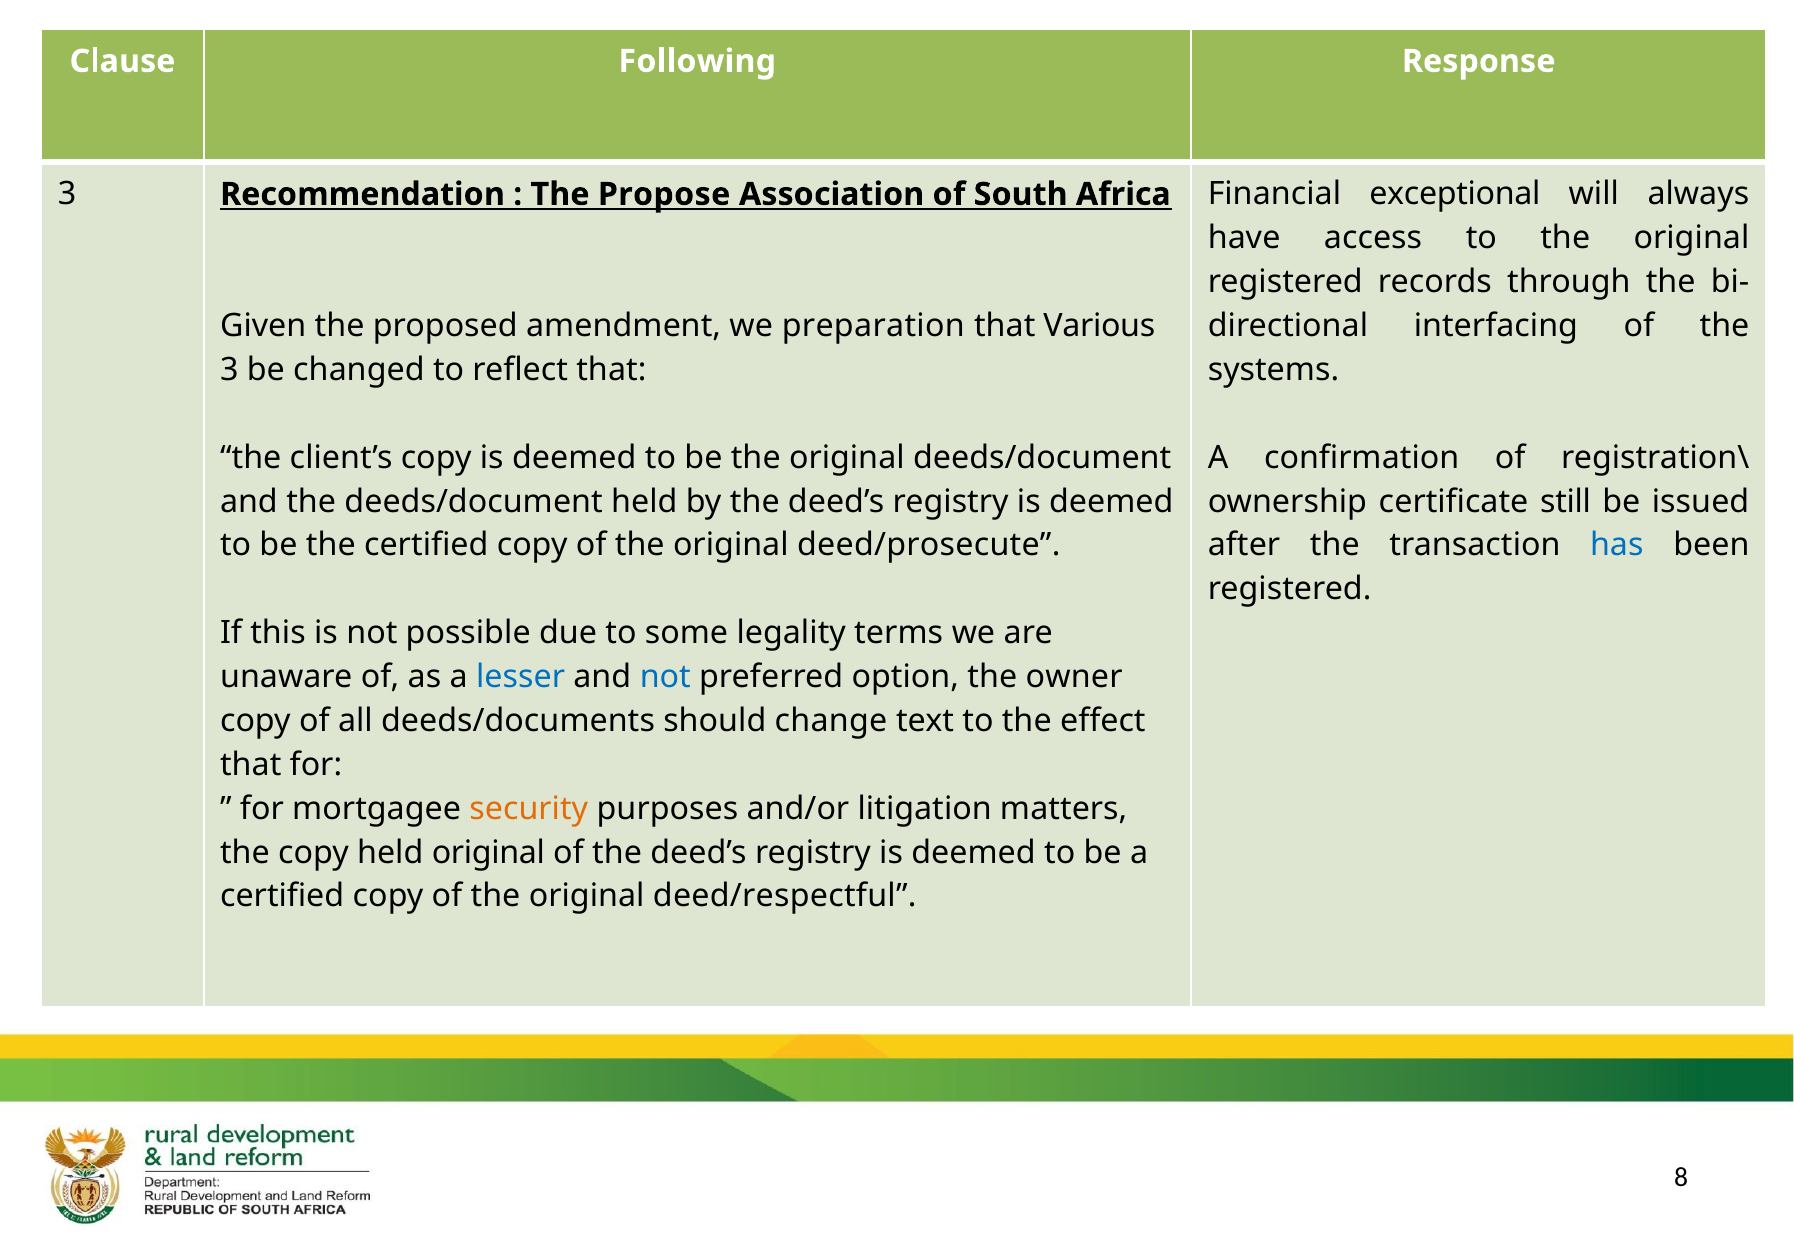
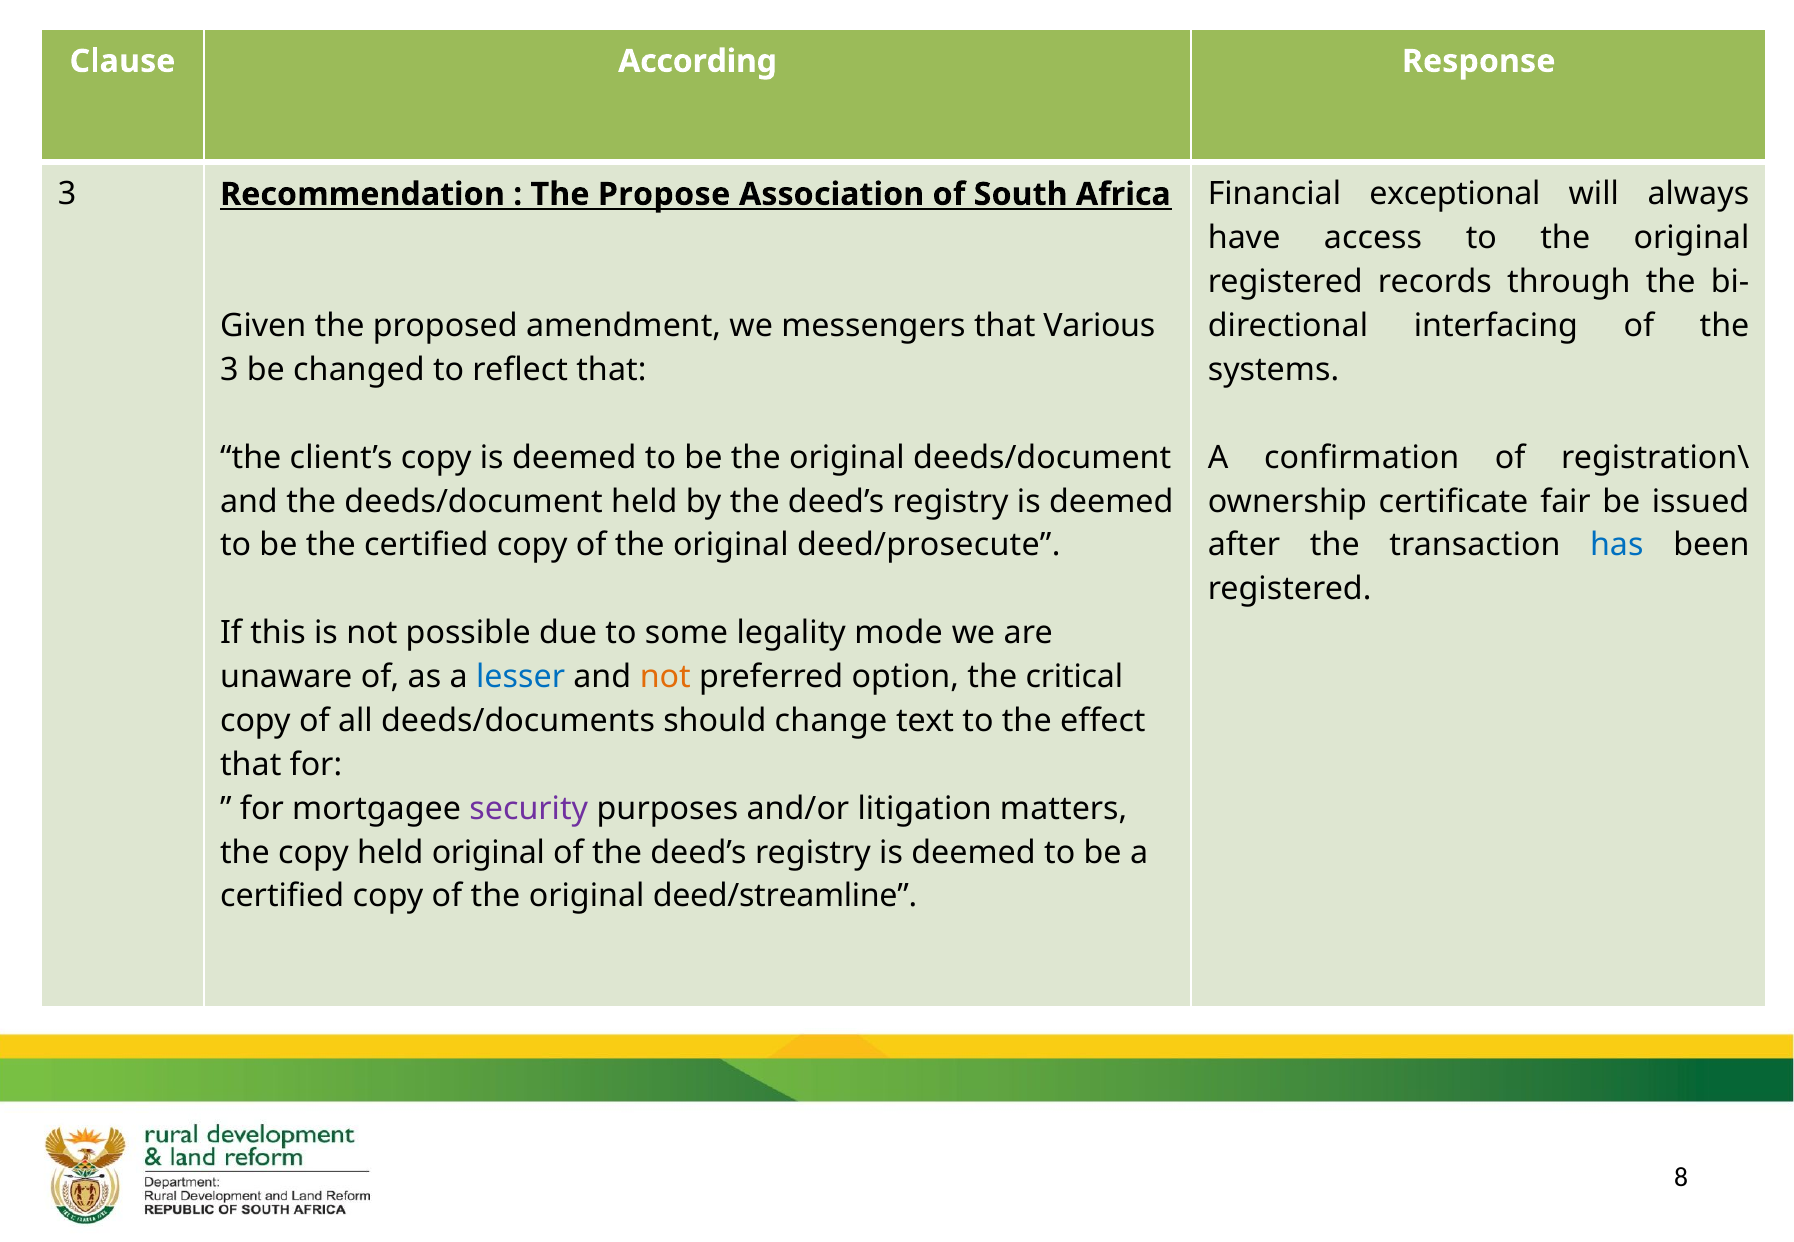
Following: Following -> According (697, 61)
preparation: preparation -> messengers (873, 326)
still: still -> fair (1565, 501)
terms: terms -> mode (899, 633)
not colour: blue -> orange (665, 677)
owner: owner -> critical (1074, 677)
security colour: orange -> purple (529, 809)
deed/respectful: deed/respectful -> deed/streamline (785, 896)
